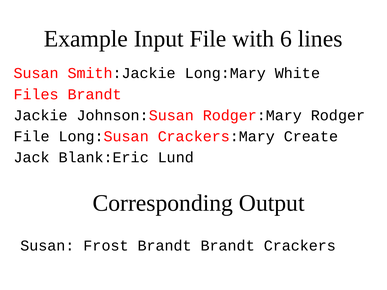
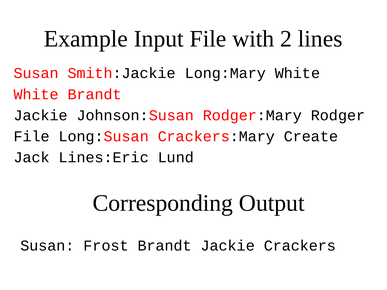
6: 6 -> 2 (286, 39)
Files: Files -> White (36, 94)
Blank:Eric: Blank:Eric -> Lines:Eric (104, 158)
Brandt: Brandt -> Jackie (228, 246)
